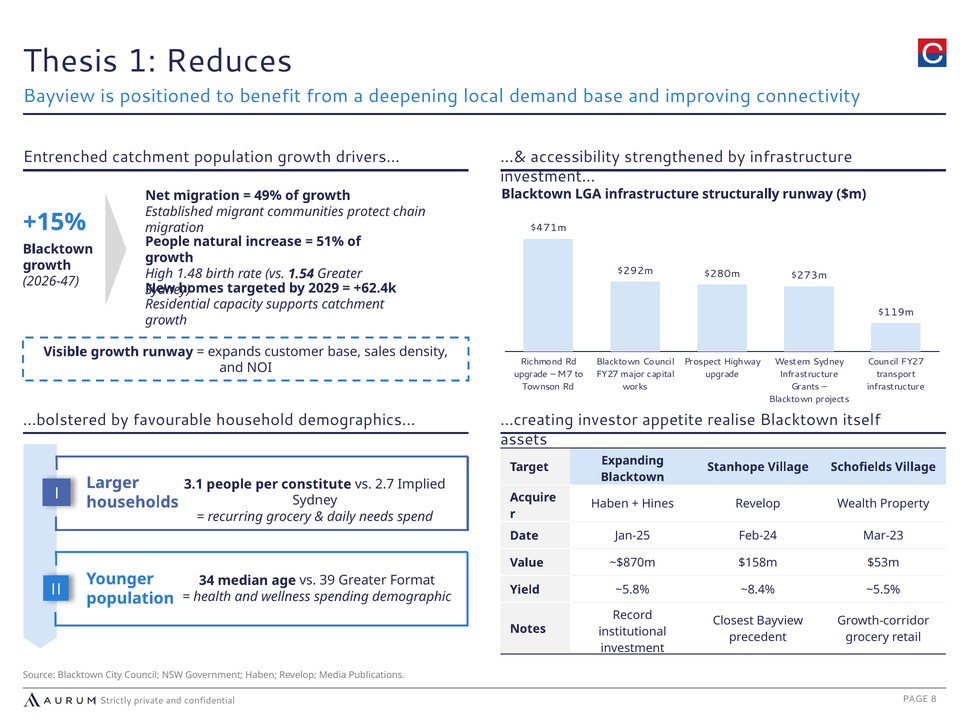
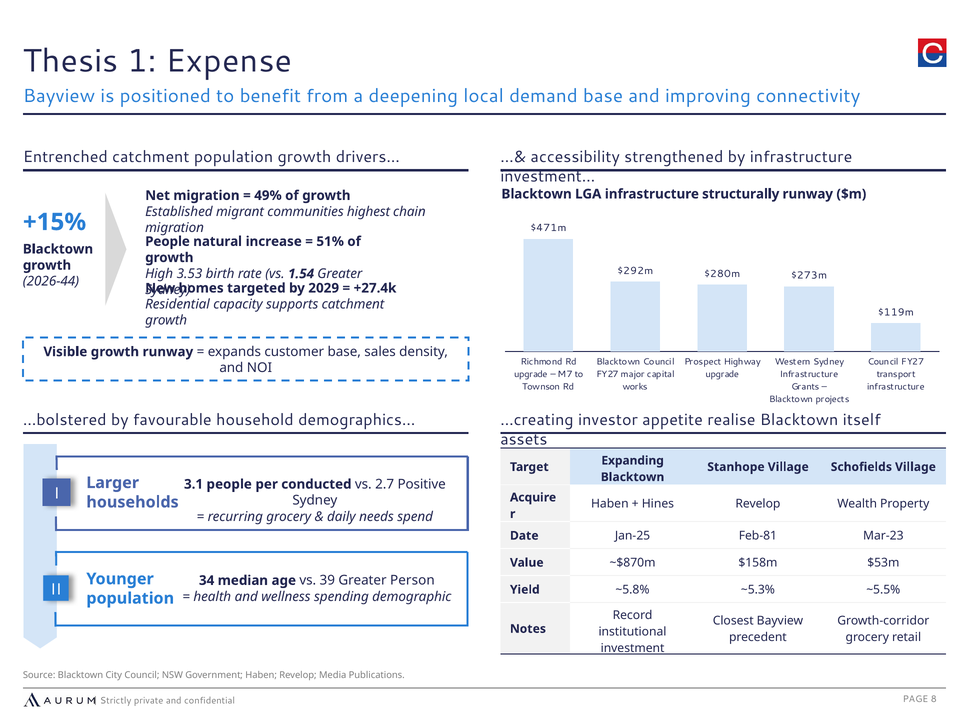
Reduces: Reduces -> Expense (229, 61)
protect: protect -> highest (368, 212)
1.48: 1.48 -> 3.53 (189, 274)
2026-47: 2026-47 -> 2026-44 (51, 281)
+62.4k: +62.4k -> +27.4k (375, 288)
constitute: constitute -> conducted (316, 484)
Implied: Implied -> Positive (422, 484)
Feb-24: Feb-24 -> Feb-81 (758, 536)
Format: Format -> Person (412, 580)
~8.4%: ~8.4% -> ~5.3% (758, 589)
